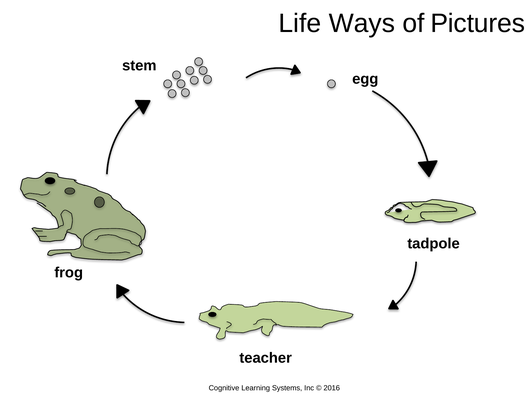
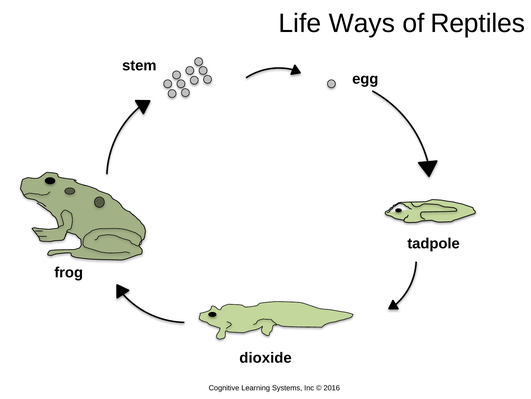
Pictures: Pictures -> Reptiles (478, 23)
teacher: teacher -> dioxide (266, 357)
